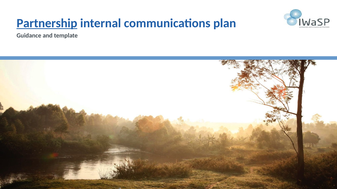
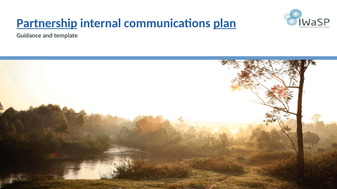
plan underline: none -> present (225, 23)
